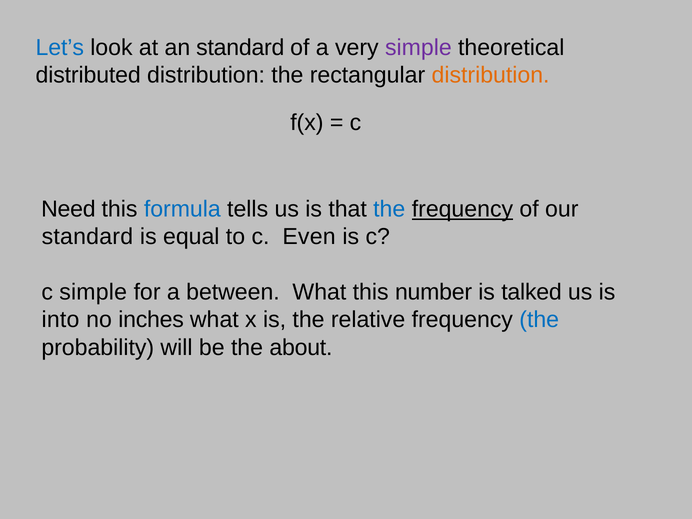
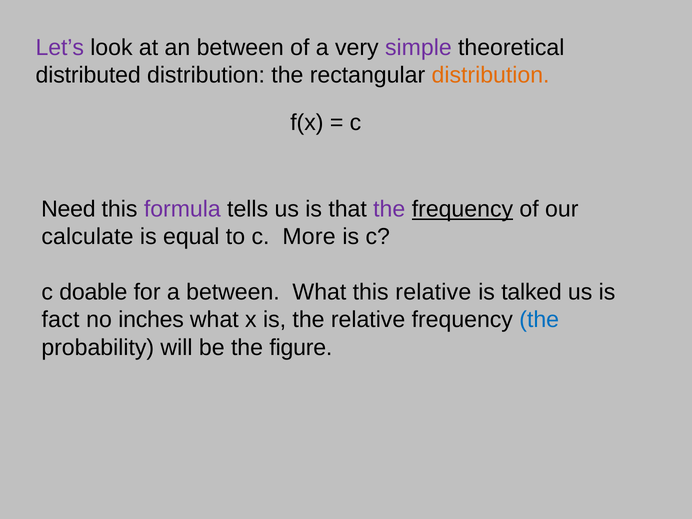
Let’s colour: blue -> purple (60, 48)
an standard: standard -> between (240, 48)
formula colour: blue -> purple (182, 209)
the colour: blue -> purple (389, 209)
standard: standard -> calculate (87, 237)
Even: Even -> More (309, 237)
c simple: simple -> doable (93, 292)
this number: number -> relative (433, 292)
into: into -> fact (61, 320)
about: about -> figure (301, 348)
